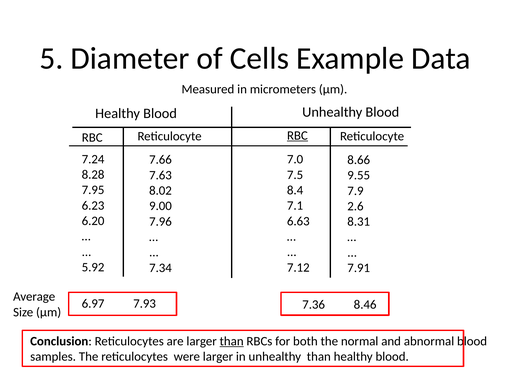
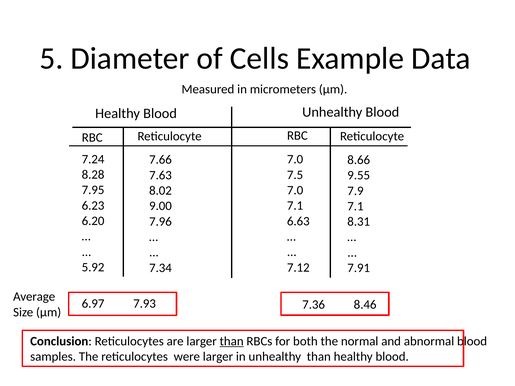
RBC underline: present -> none (297, 136)
8.4: 8.4 -> 7.0 (295, 190)
2.6: 2.6 -> 7.1 (355, 206)
